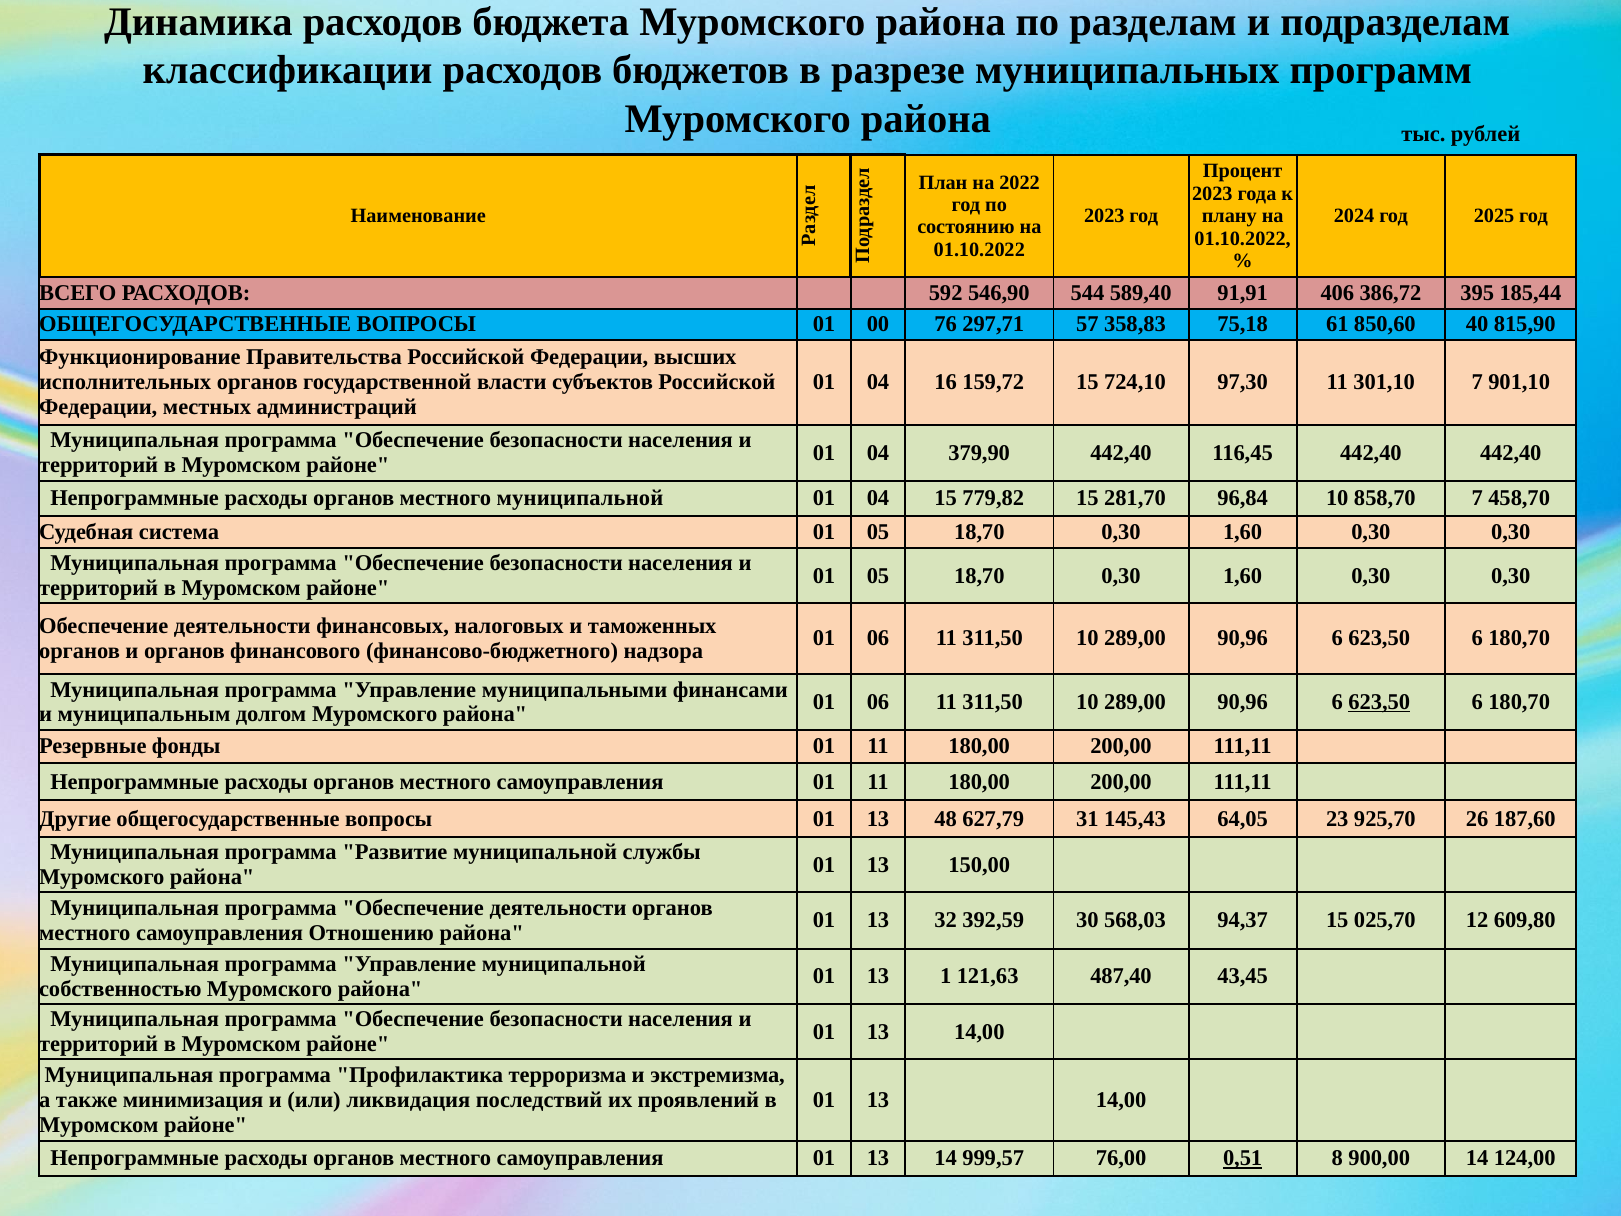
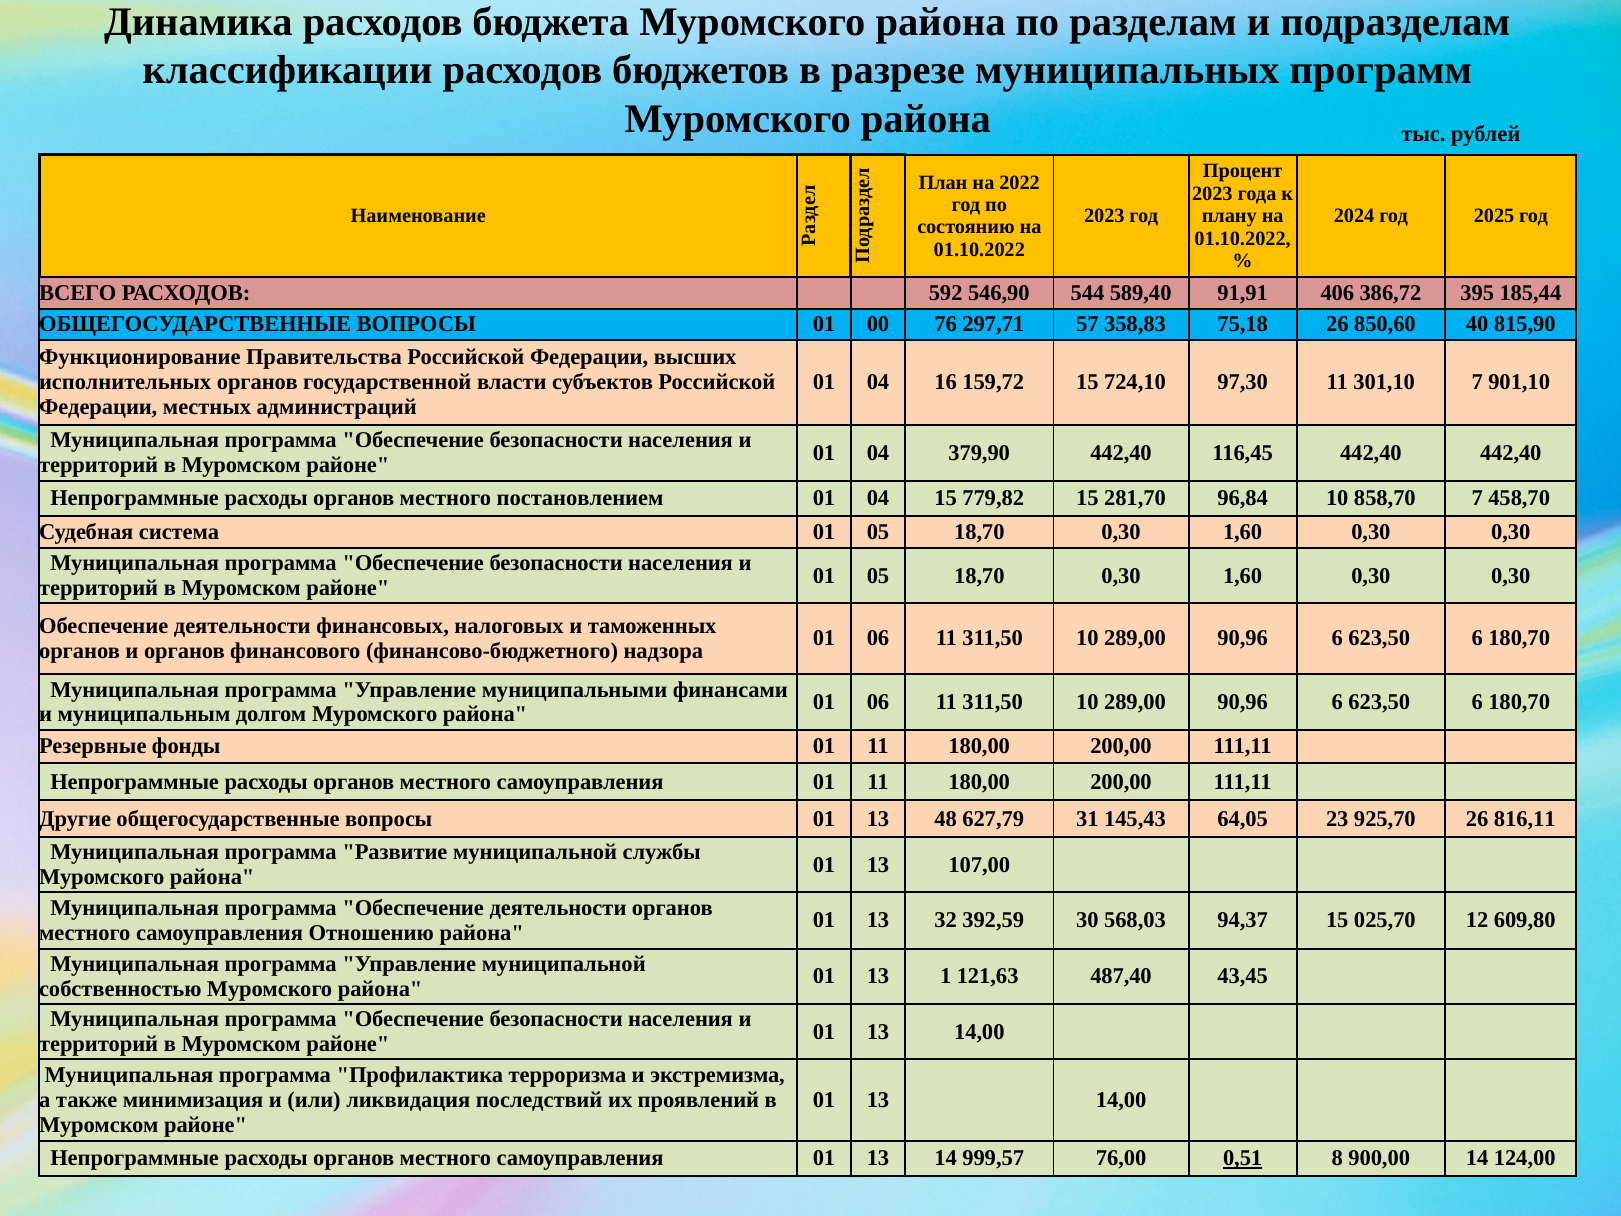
75,18 61: 61 -> 26 (1337, 324)
местного муниципальной: муниципальной -> постановлением (580, 498)
623,50 underline: present -> none (1379, 702)
187,60: 187,60 -> 816,11 (1525, 819)
150,00: 150,00 -> 107,00 (979, 864)
